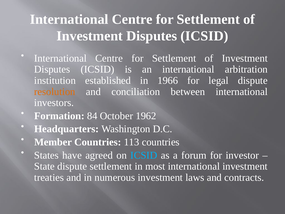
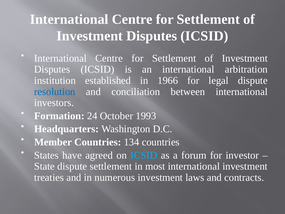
resolution colour: orange -> blue (55, 91)
84: 84 -> 24 (92, 116)
1962: 1962 -> 1993 (146, 116)
113: 113 -> 134 (132, 142)
